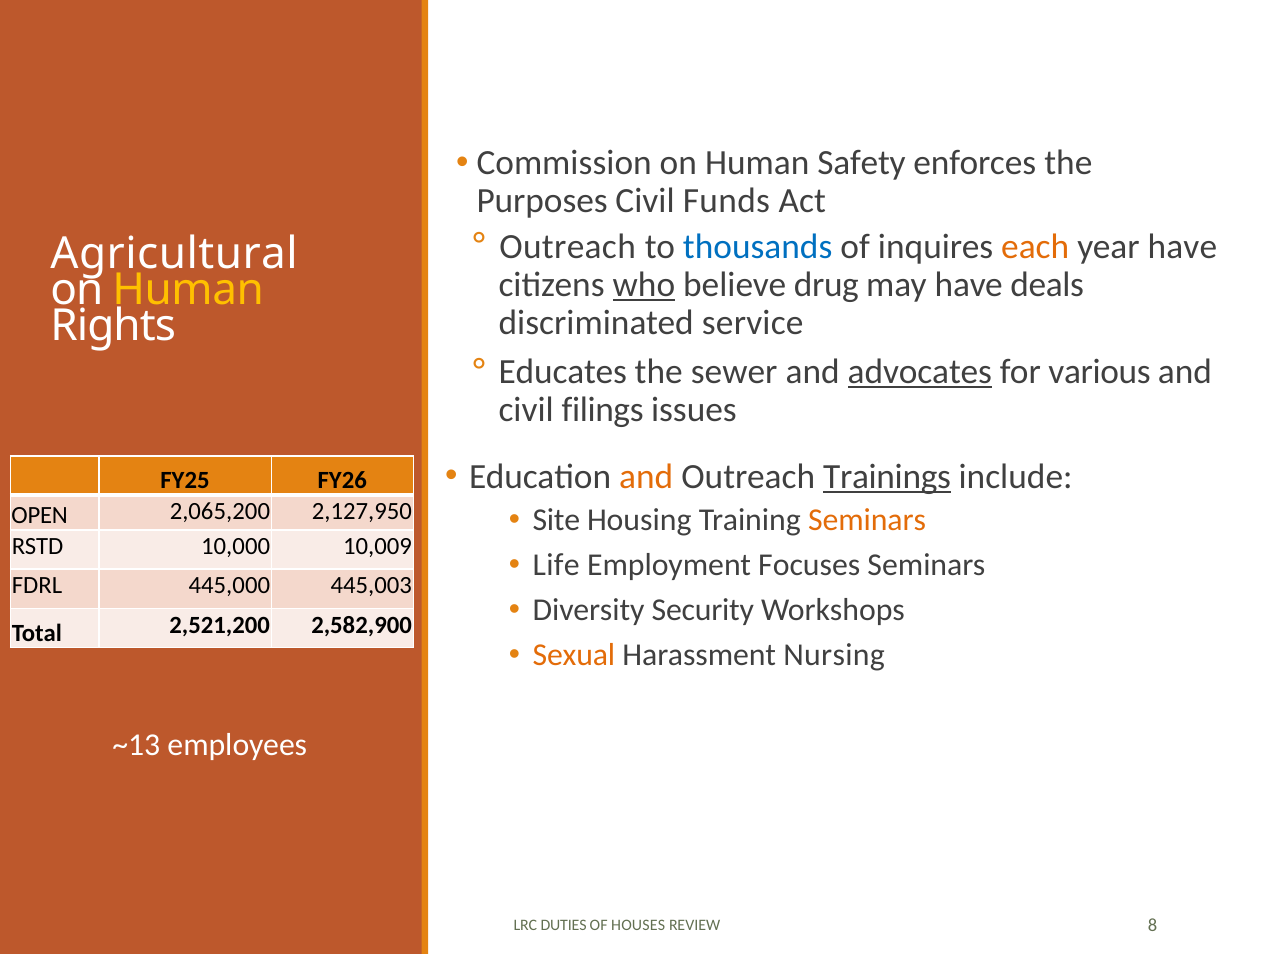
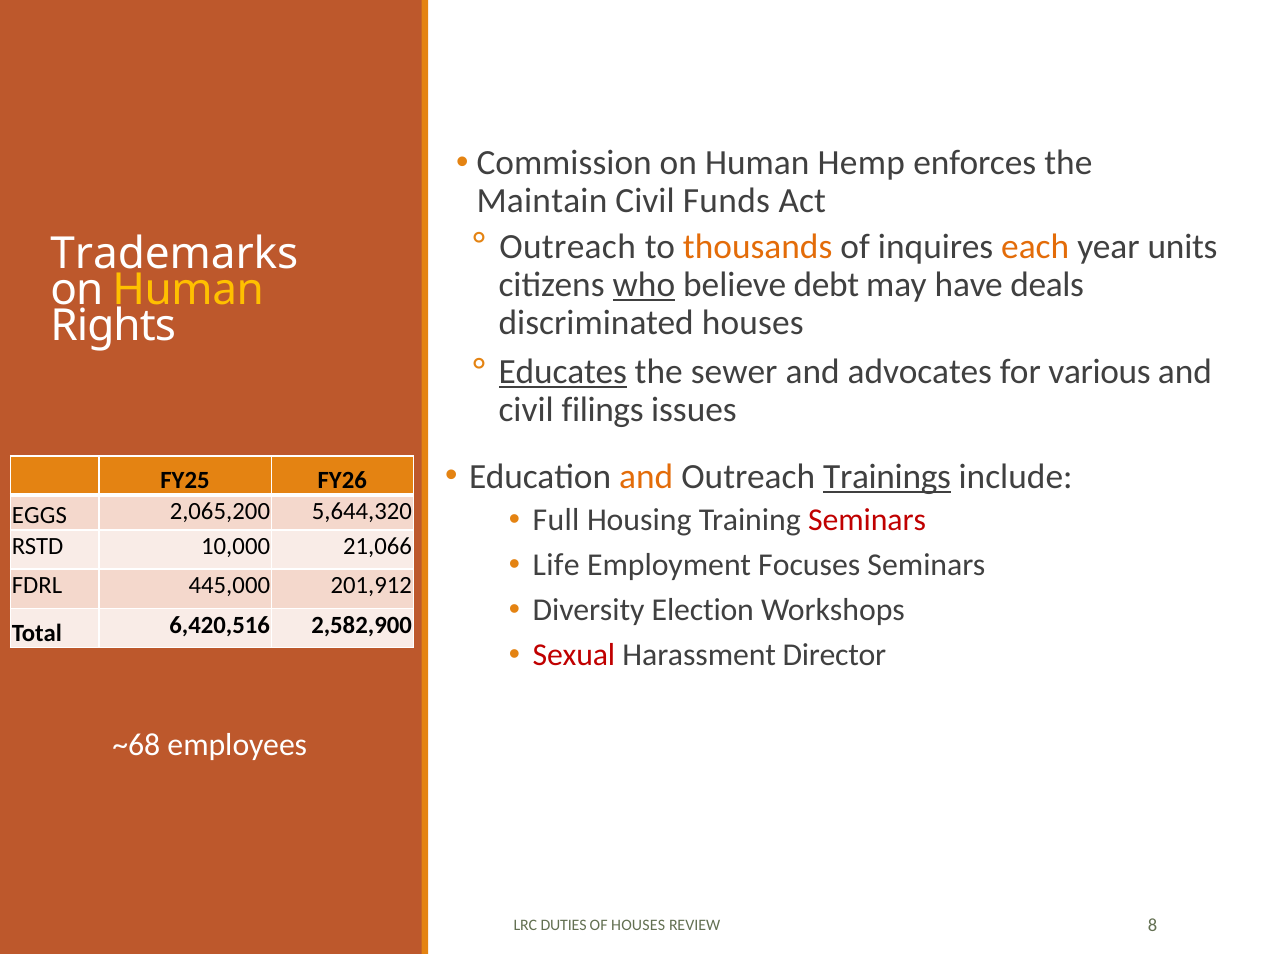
Safety: Safety -> Hemp (861, 163)
Purposes: Purposes -> Maintain (542, 201)
thousands colour: blue -> orange (758, 247)
year have: have -> units (1183, 247)
Agricultural: Agricultural -> Trademarks (174, 254)
drug: drug -> debt (826, 285)
discriminated service: service -> houses (753, 323)
Educates underline: none -> present (563, 372)
advocates underline: present -> none (920, 372)
Site: Site -> Full (556, 520)
Seminars colour: orange -> red (867, 520)
OPEN: OPEN -> EGGS (39, 515)
2,127,950: 2,127,950 -> 5,644,320 (362, 512)
10,009: 10,009 -> 21,066 (378, 547)
445,003: 445,003 -> 201,912 (371, 586)
Security: Security -> Election (703, 610)
2,521,200: 2,521,200 -> 6,420,516 (220, 625)
Sexual colour: orange -> red (574, 655)
Nursing: Nursing -> Director (834, 655)
~13: ~13 -> ~68 (136, 745)
